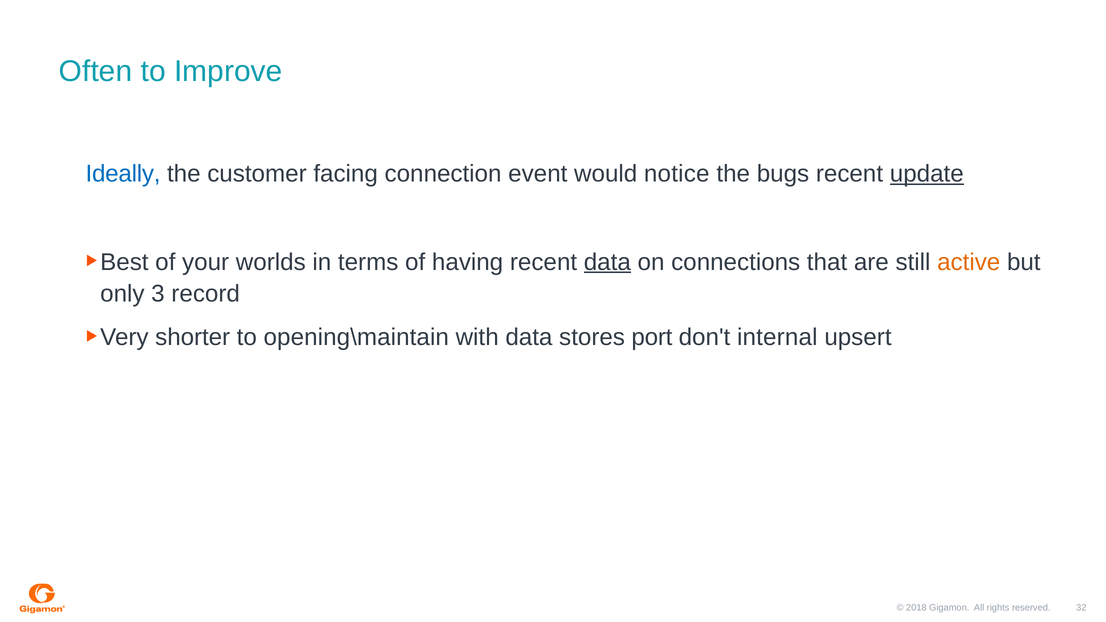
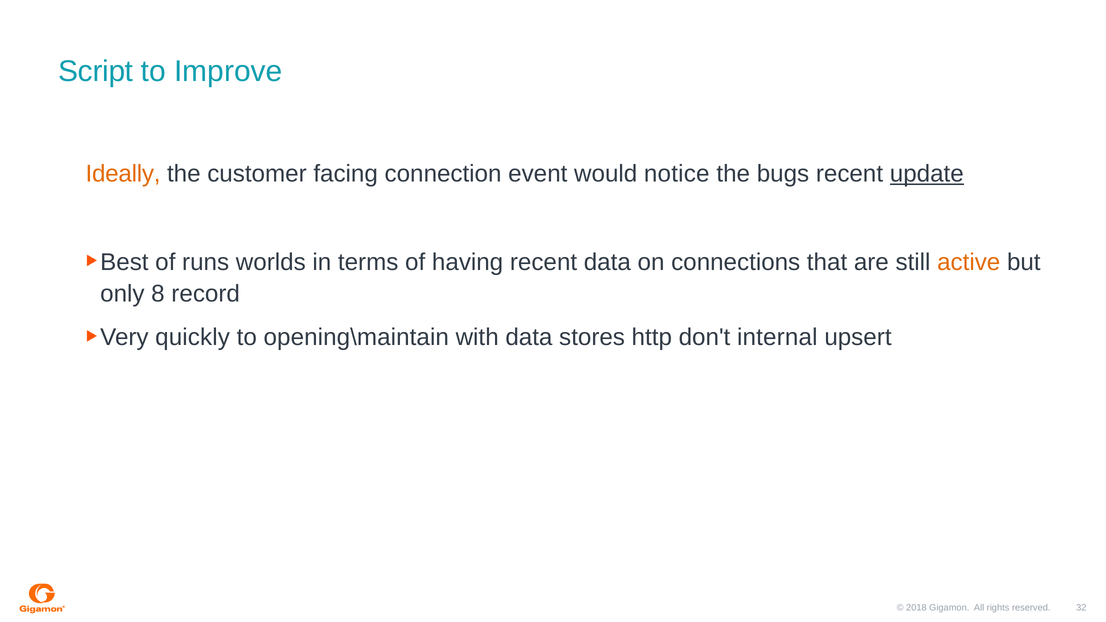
Often: Often -> Script (96, 71)
Ideally colour: blue -> orange (123, 174)
your: your -> runs (206, 262)
data underline: present -> none (607, 262)
3: 3 -> 8 (158, 294)
shorter: shorter -> quickly (193, 337)
port: port -> http (652, 337)
